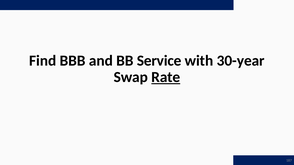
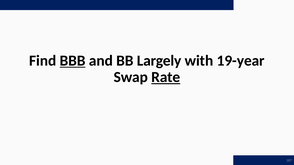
BBB underline: none -> present (73, 61)
Service: Service -> Largely (159, 61)
30-year: 30-year -> 19-year (241, 61)
